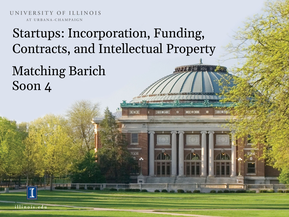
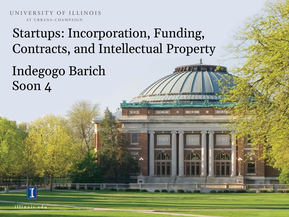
Matching: Matching -> Indegogo (39, 71)
